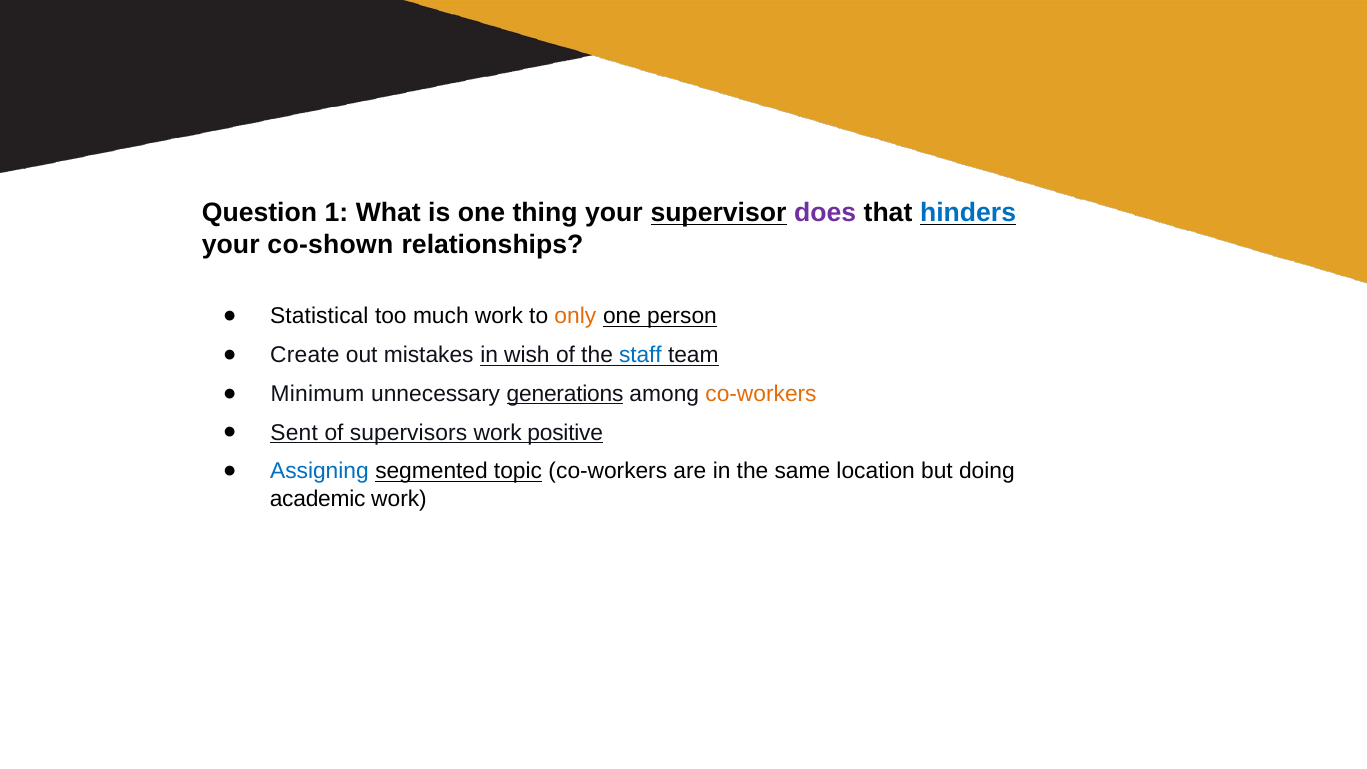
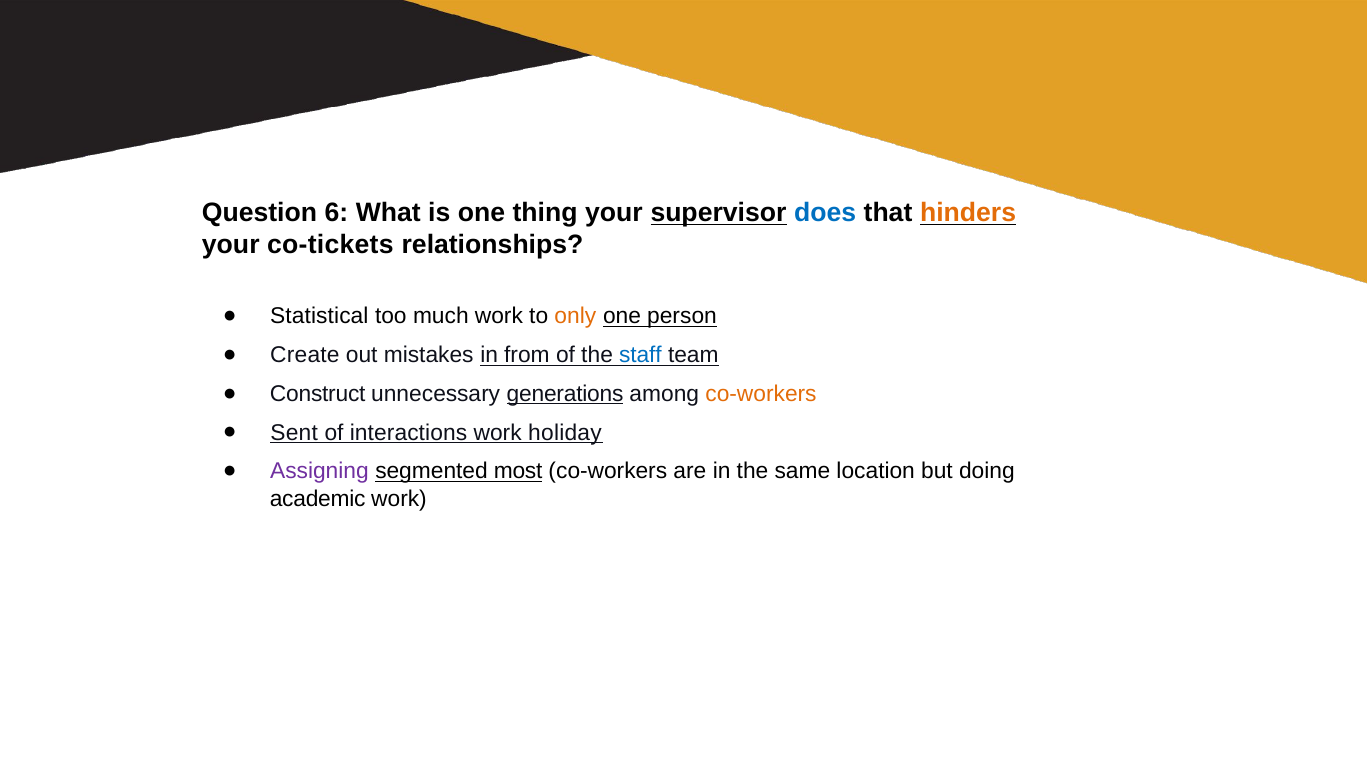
1: 1 -> 6 (336, 213)
does colour: purple -> blue (825, 213)
hinders colour: blue -> orange (968, 213)
co-shown: co-shown -> co-tickets (330, 244)
wish: wish -> from (527, 355)
Minimum: Minimum -> Construct (318, 394)
supervisors: supervisors -> interactions (408, 433)
positive: positive -> holiday (565, 433)
Assigning colour: blue -> purple (319, 471)
topic: topic -> most (518, 471)
